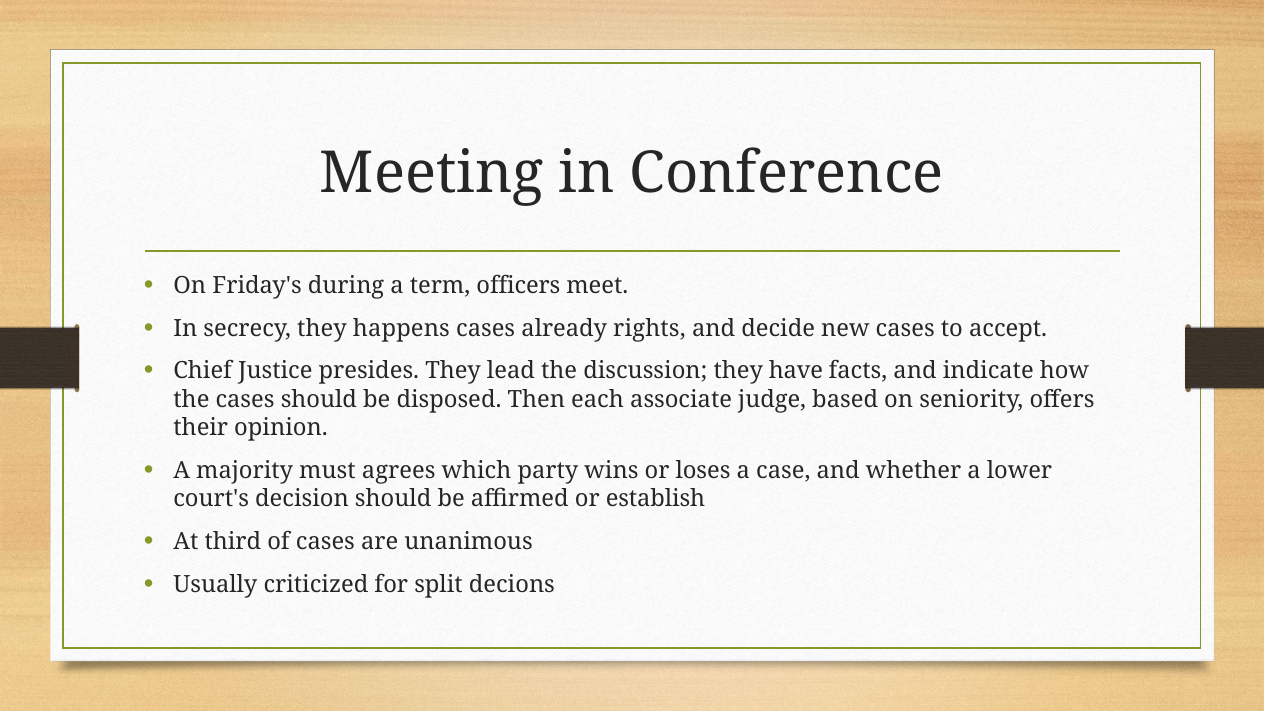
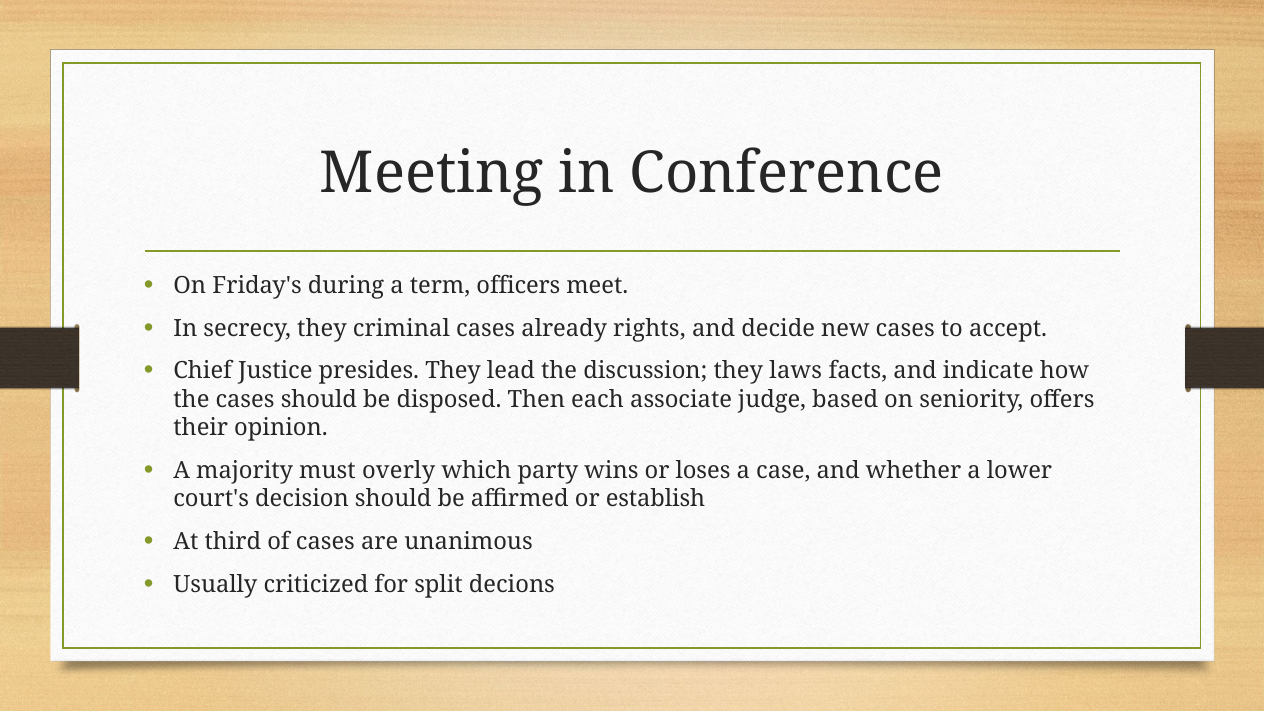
happens: happens -> criminal (401, 328)
have: have -> laws (796, 371)
agrees: agrees -> overly (399, 471)
